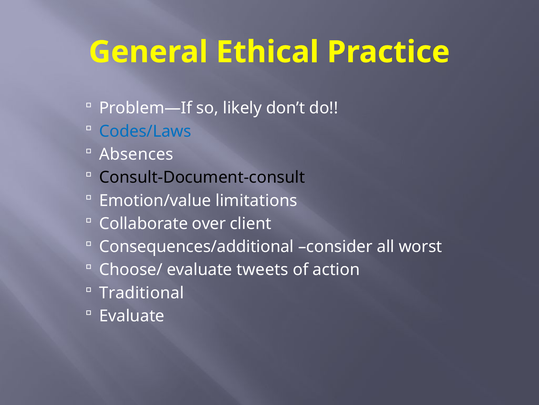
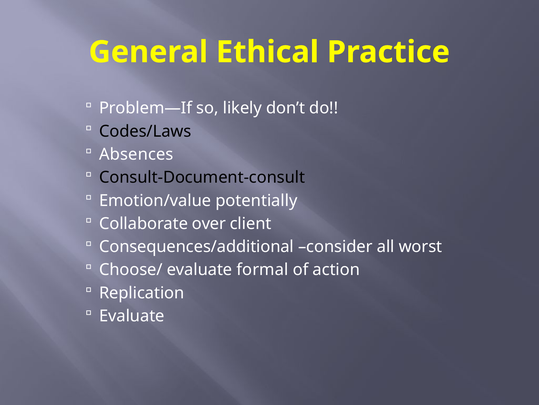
Codes/Laws colour: blue -> black (145, 131)
limitations: limitations -> potentially (256, 200)
tweets: tweets -> formal (262, 269)
Traditional: Traditional -> Replication (142, 292)
